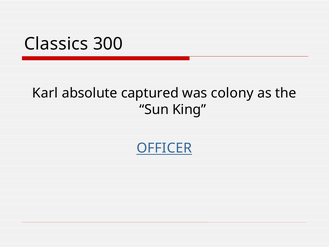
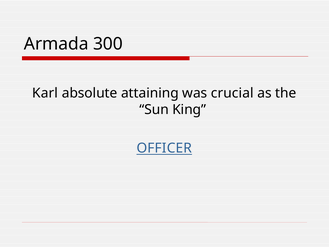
Classics: Classics -> Armada (56, 44)
captured: captured -> attaining (150, 93)
colony: colony -> crucial (232, 93)
